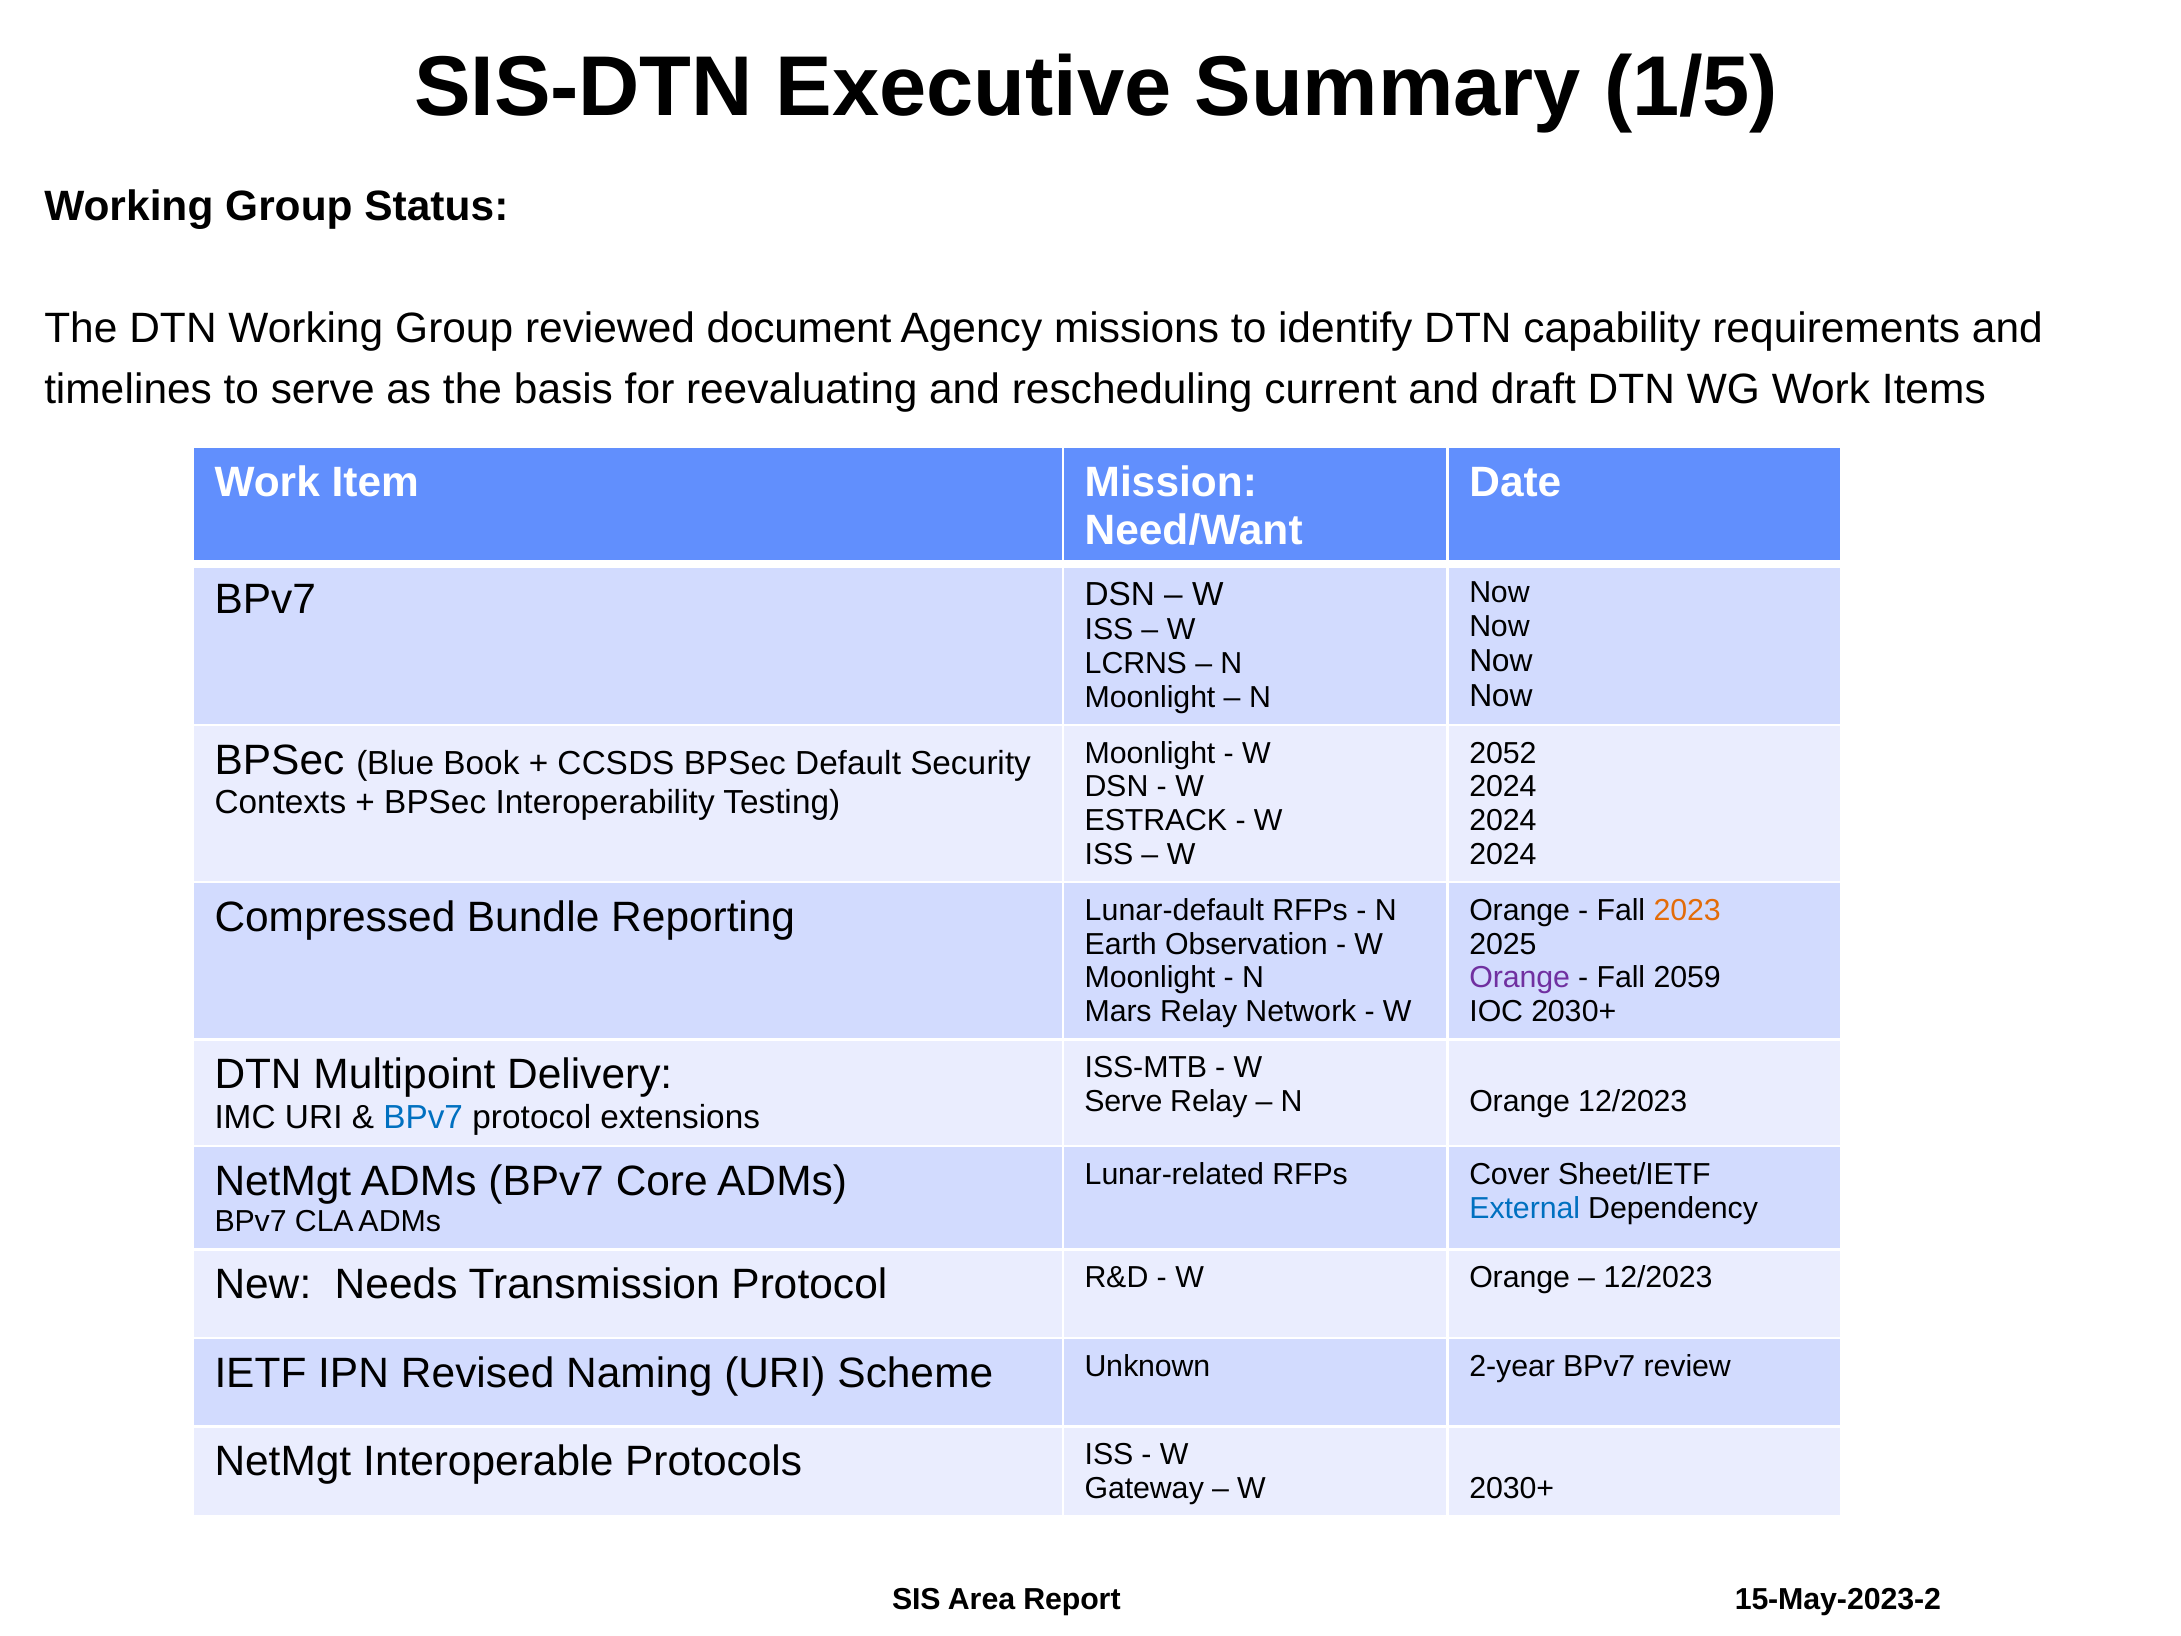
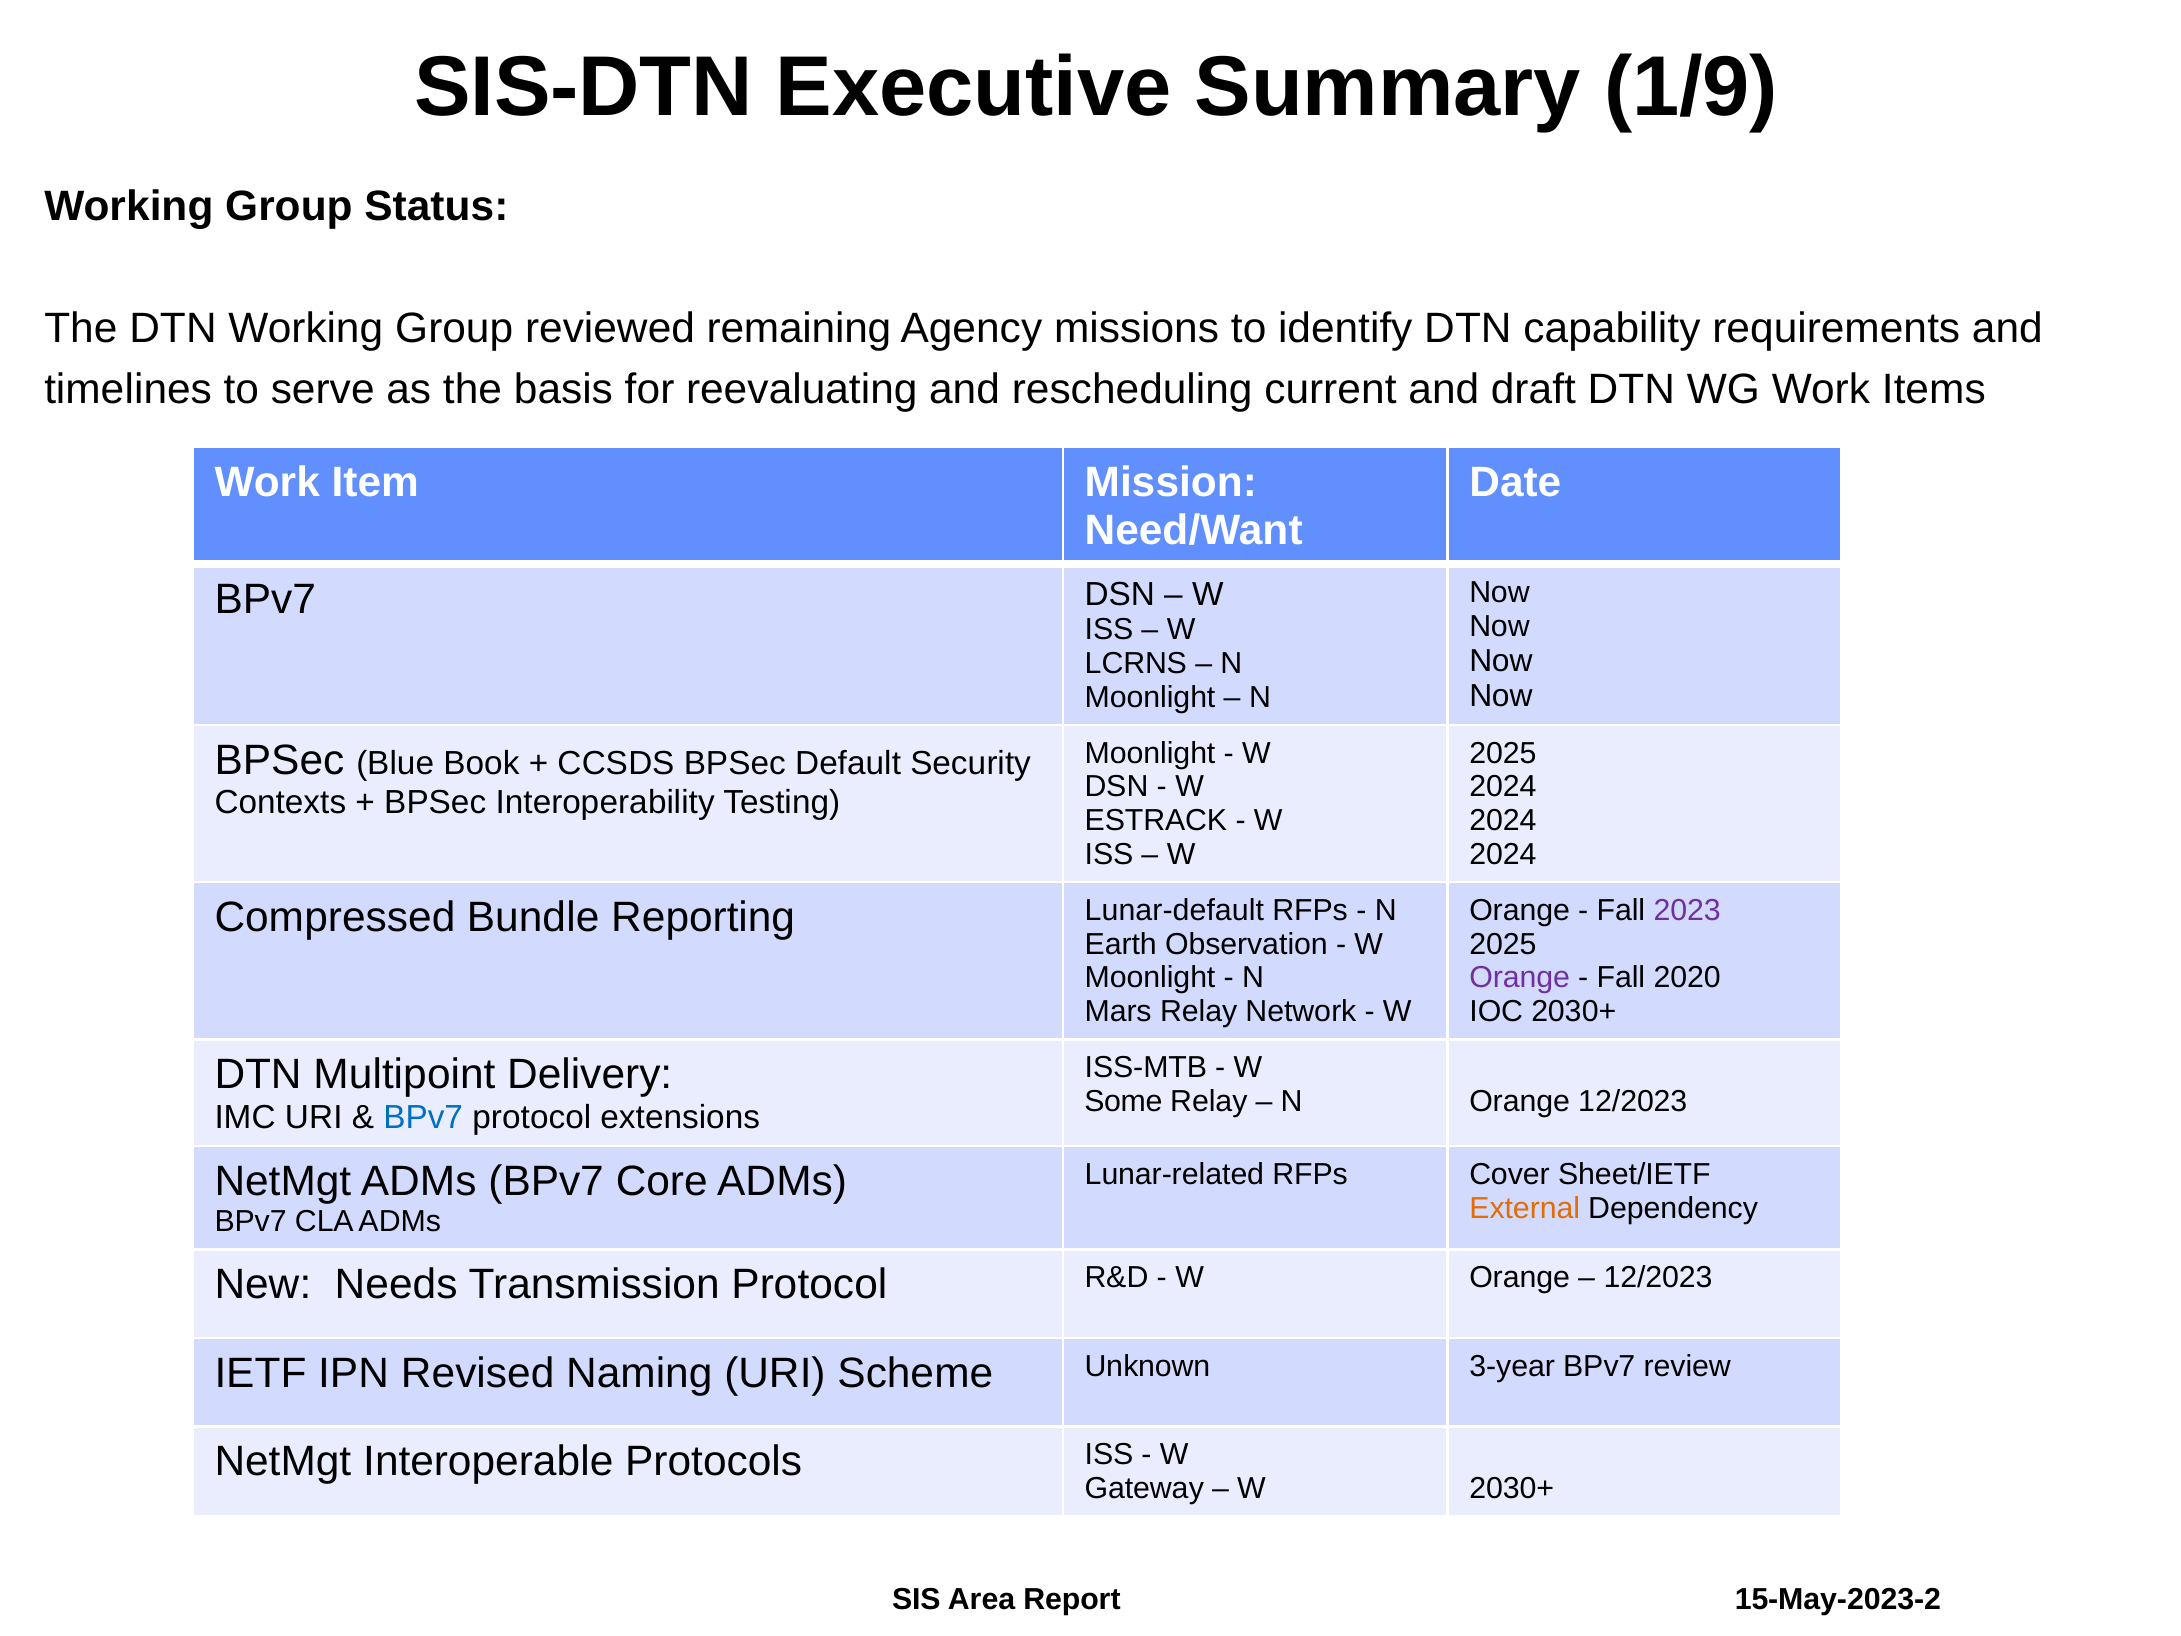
1/5: 1/5 -> 1/9 (1691, 87)
document: document -> remaining (799, 329)
2052: 2052 -> 2025 (1503, 753)
2023 colour: orange -> purple (1687, 910)
2059: 2059 -> 2020 (1687, 978)
Serve: Serve -> Some (1123, 1101)
External colour: blue -> orange (1525, 1208)
2-year: 2-year -> 3-year (1512, 1366)
